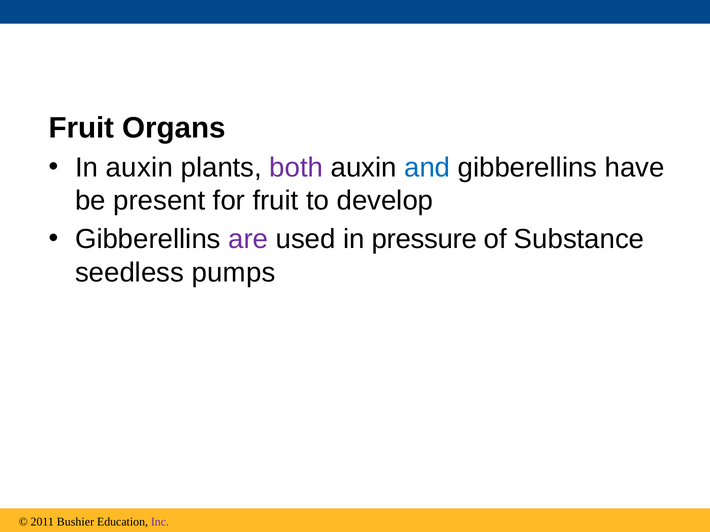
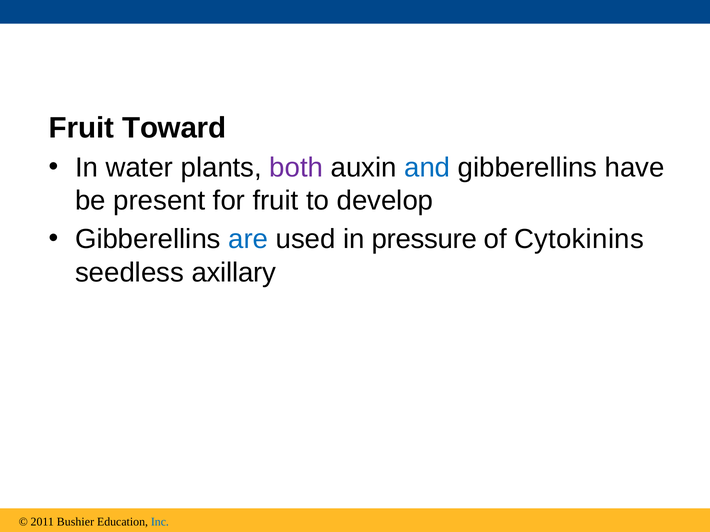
Organs: Organs -> Toward (174, 128)
In auxin: auxin -> water (139, 168)
are colour: purple -> blue (248, 240)
Substance: Substance -> Cytokinins (579, 240)
pumps: pumps -> axillary (234, 273)
Inc colour: purple -> blue (160, 522)
